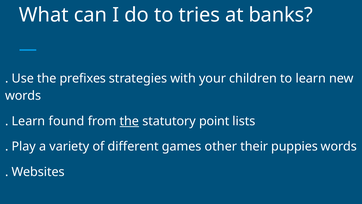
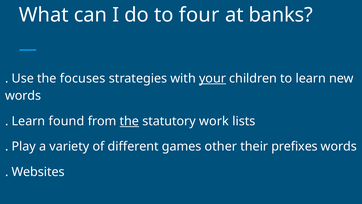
tries: tries -> four (199, 15)
prefixes: prefixes -> focuses (83, 78)
your underline: none -> present (213, 78)
point: point -> work (214, 121)
puppies: puppies -> prefixes (295, 146)
